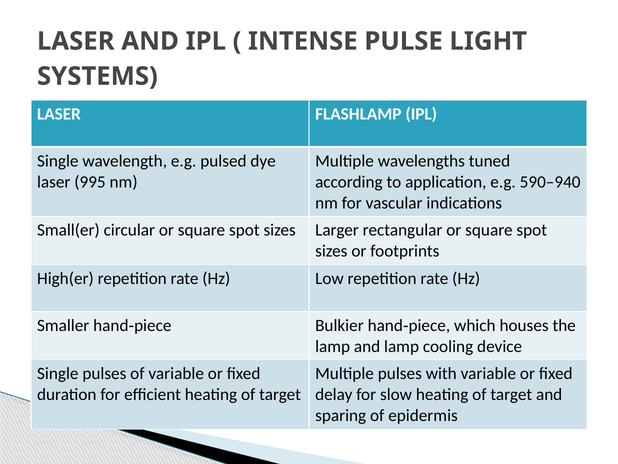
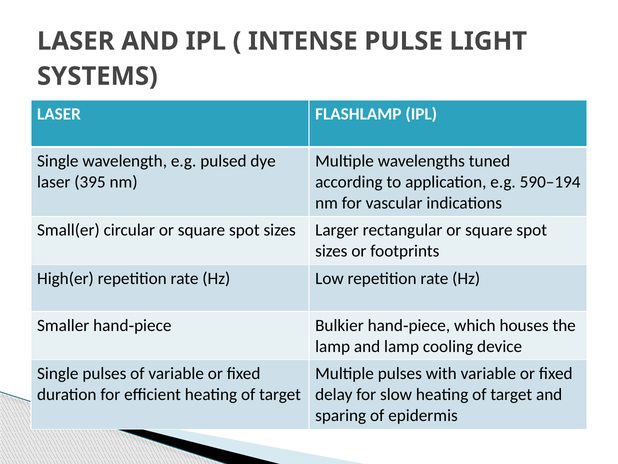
995: 995 -> 395 (90, 182)
590–940: 590–940 -> 590–194 (550, 182)
